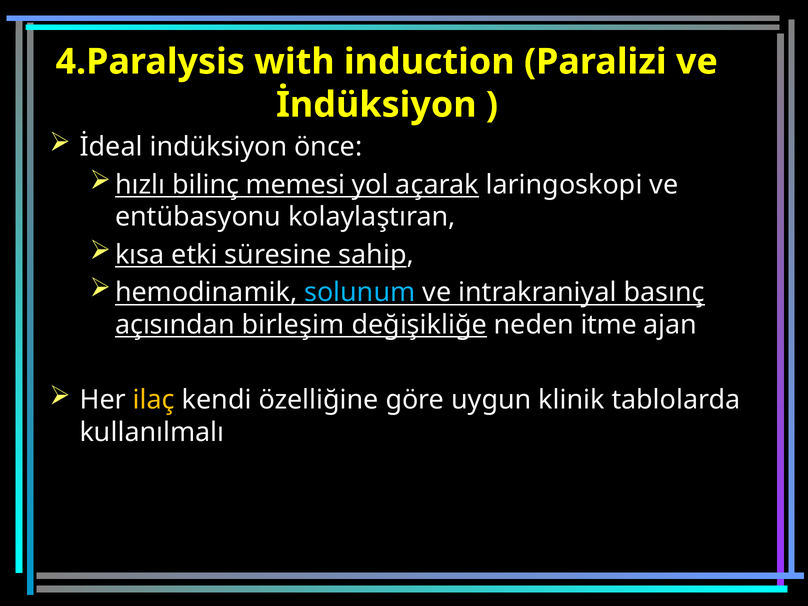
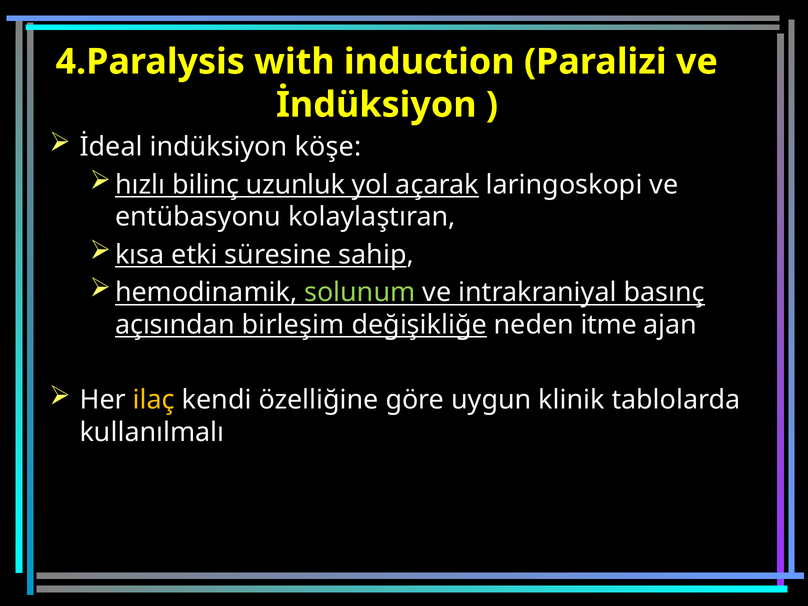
önce: önce -> köşe (328, 147)
memesi: memesi -> uzunluk (295, 185)
solunum colour: light blue -> light green (360, 292)
